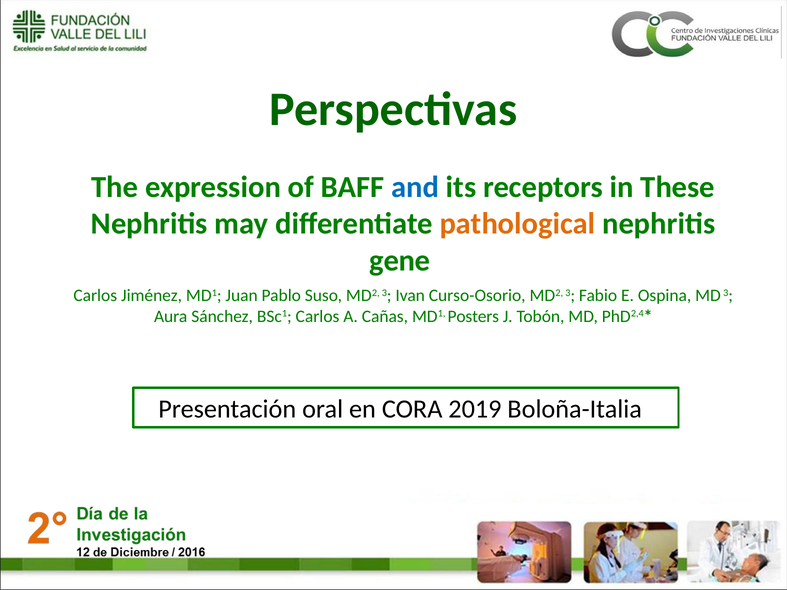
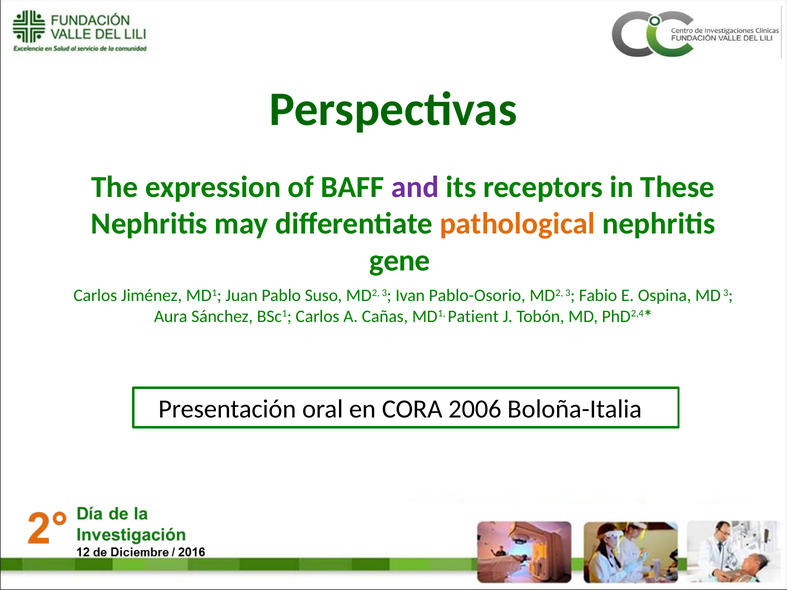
and colour: blue -> purple (415, 187)
Curso-Osorio: Curso-Osorio -> Pablo-Osorio (477, 296)
Posters: Posters -> Patient (473, 317)
2019: 2019 -> 2006 (475, 410)
